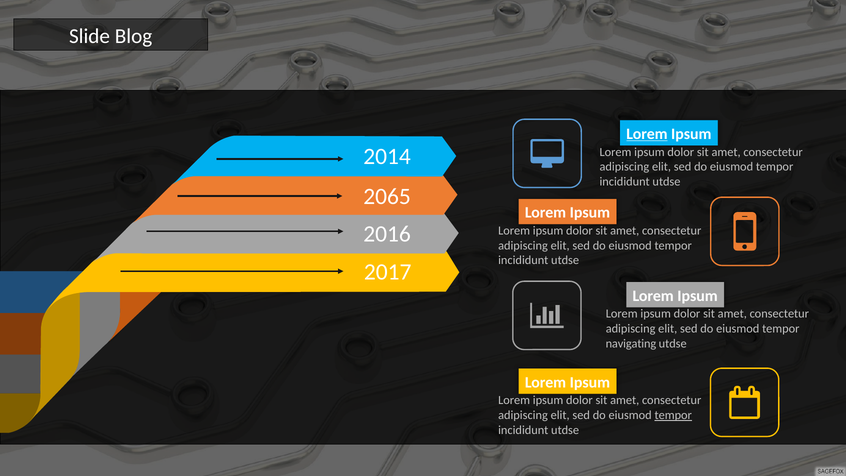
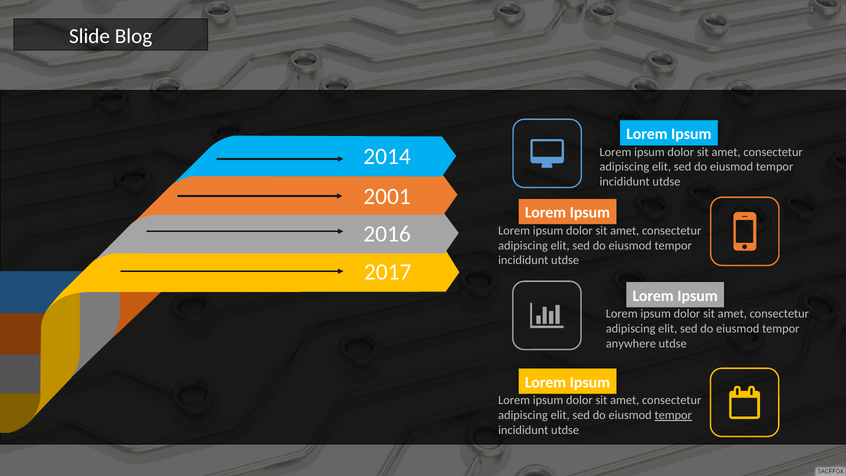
Lorem underline: present -> none (647, 134)
2065: 2065 -> 2001 (387, 197)
navigating: navigating -> anywhere (631, 343)
